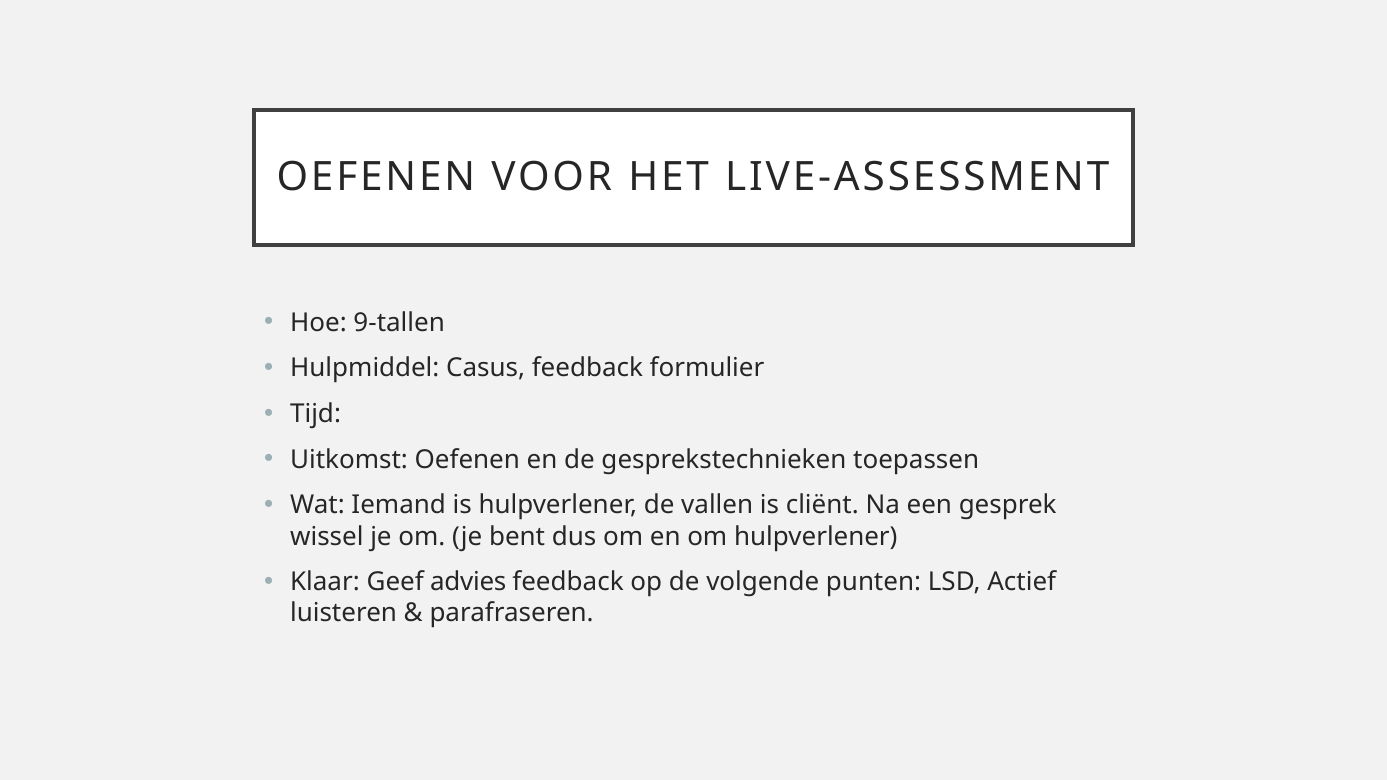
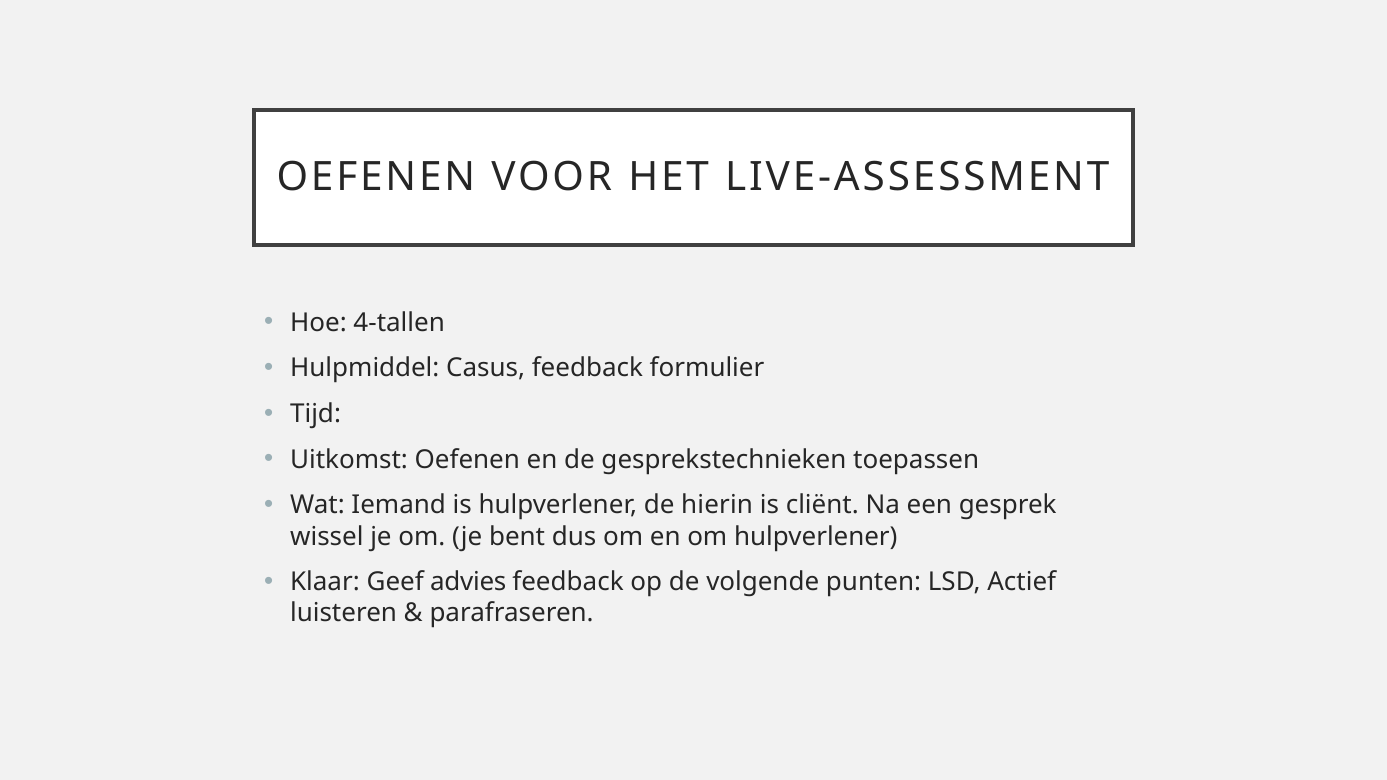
9-tallen: 9-tallen -> 4-tallen (399, 323)
vallen: vallen -> hierin (717, 505)
